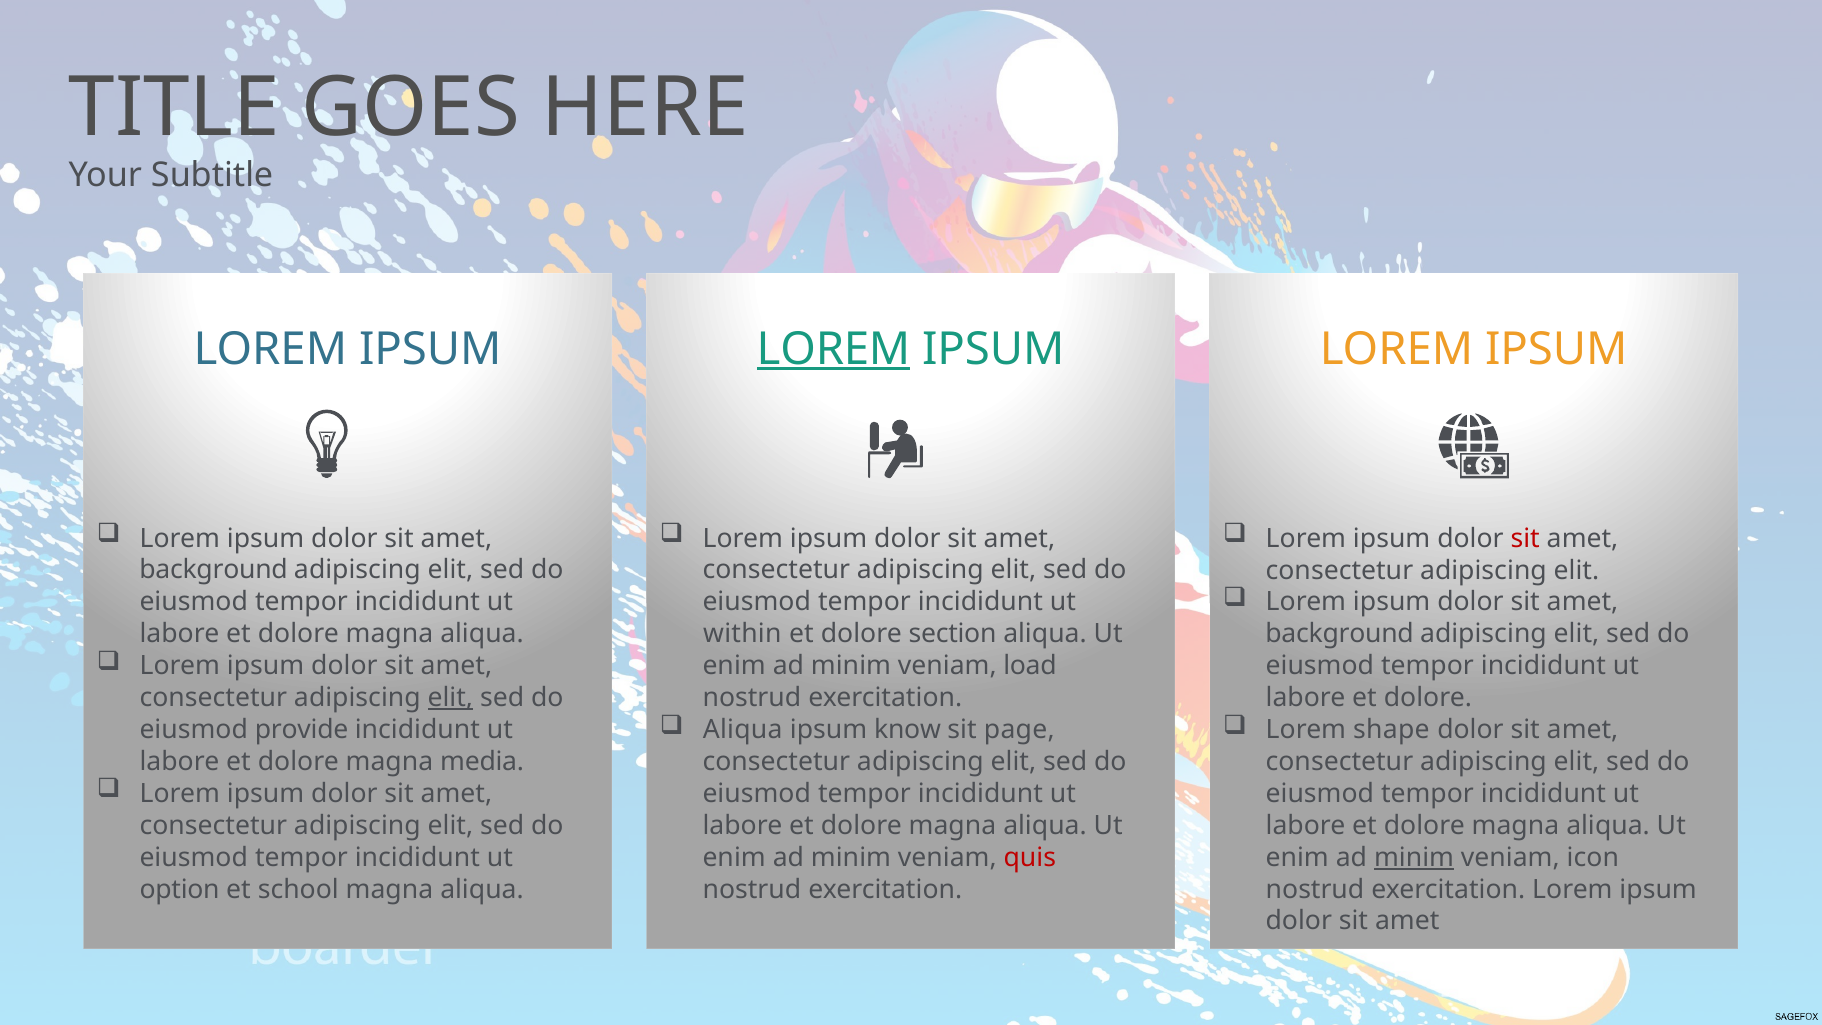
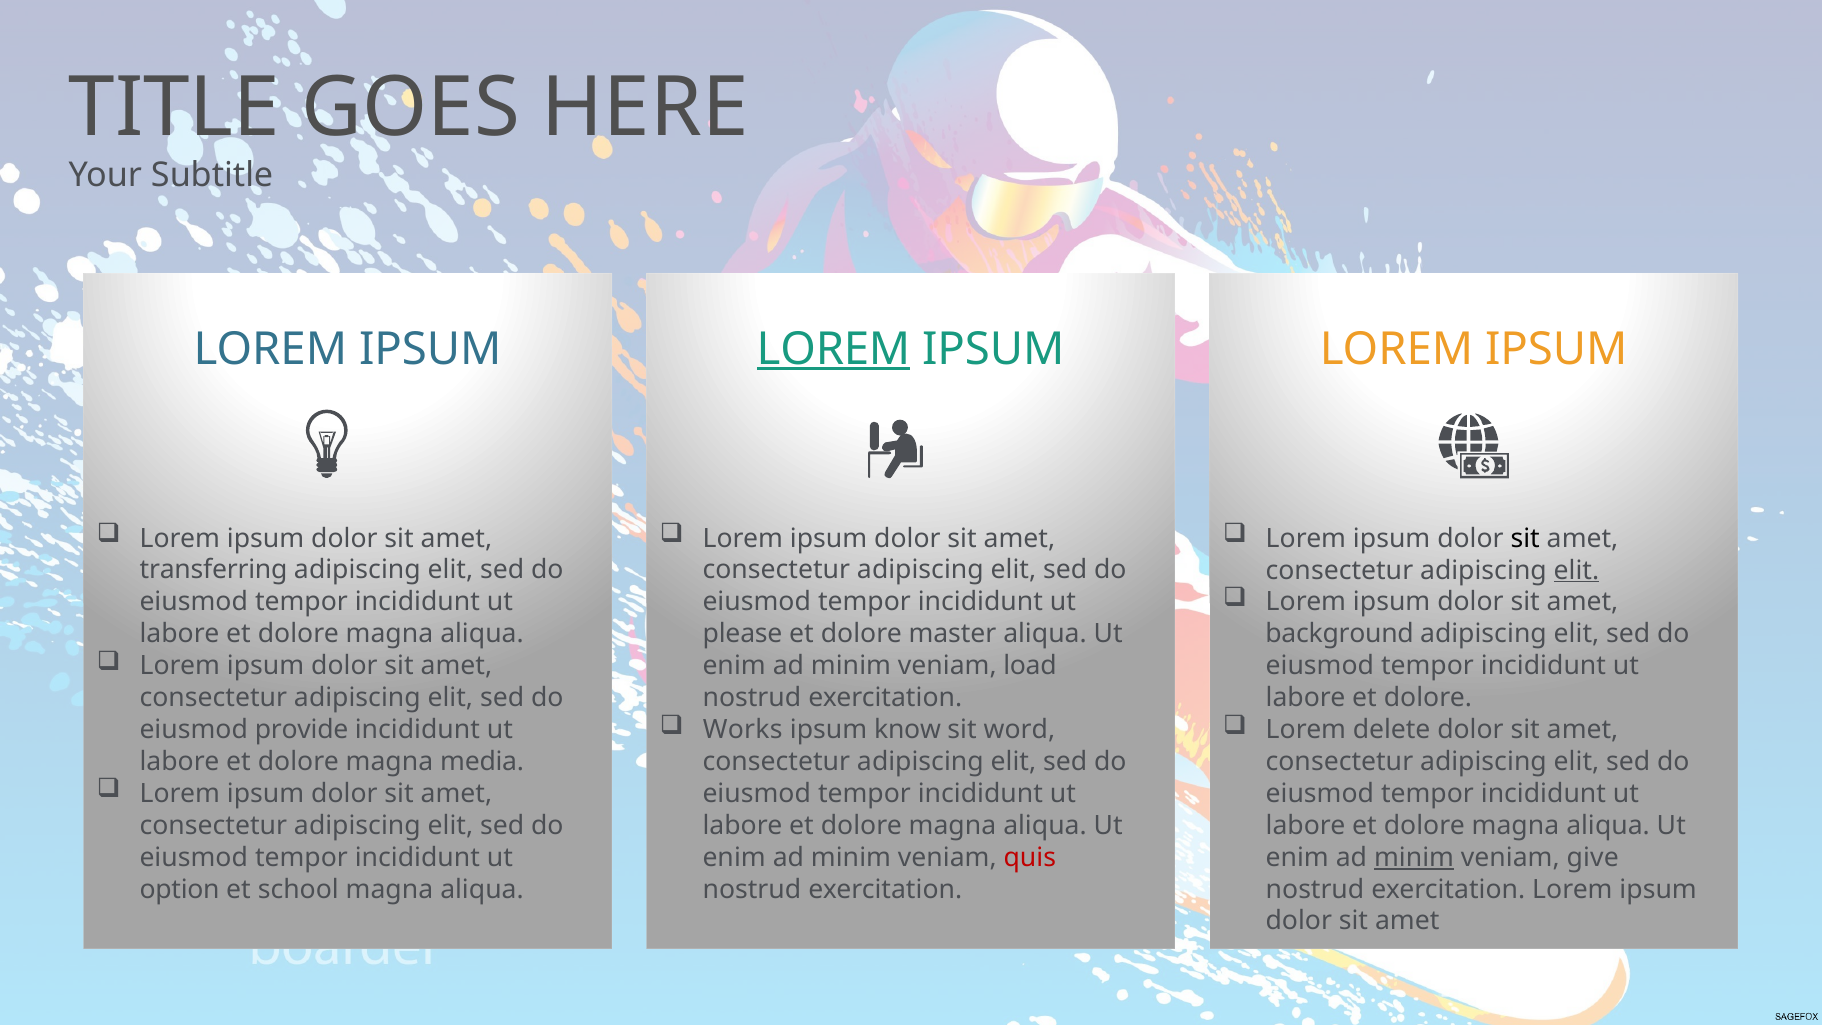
sit colour: red -> black (1525, 538)
background: background -> transferring (214, 570)
elit underline: none -> present (1576, 570)
within: within -> please (743, 634)
section: section -> master (952, 634)
elit underline: present -> none (450, 698)
Aliqua: Aliqua -> Works (743, 730)
page: page -> word (1019, 730)
shape: shape -> delete (1392, 730)
icon: icon -> give (1593, 857)
